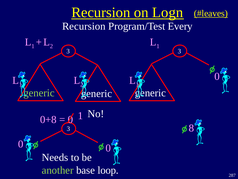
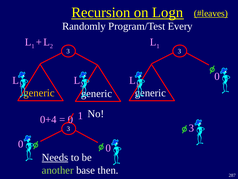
Recursion: Recursion -> Randomly (84, 26)
generic colour: light green -> yellow (39, 93)
0+8: 0+8 -> 0+4 (48, 119)
3 8: 8 -> 3 (191, 128)
Needs underline: none -> present (55, 157)
loop: loop -> then (108, 170)
